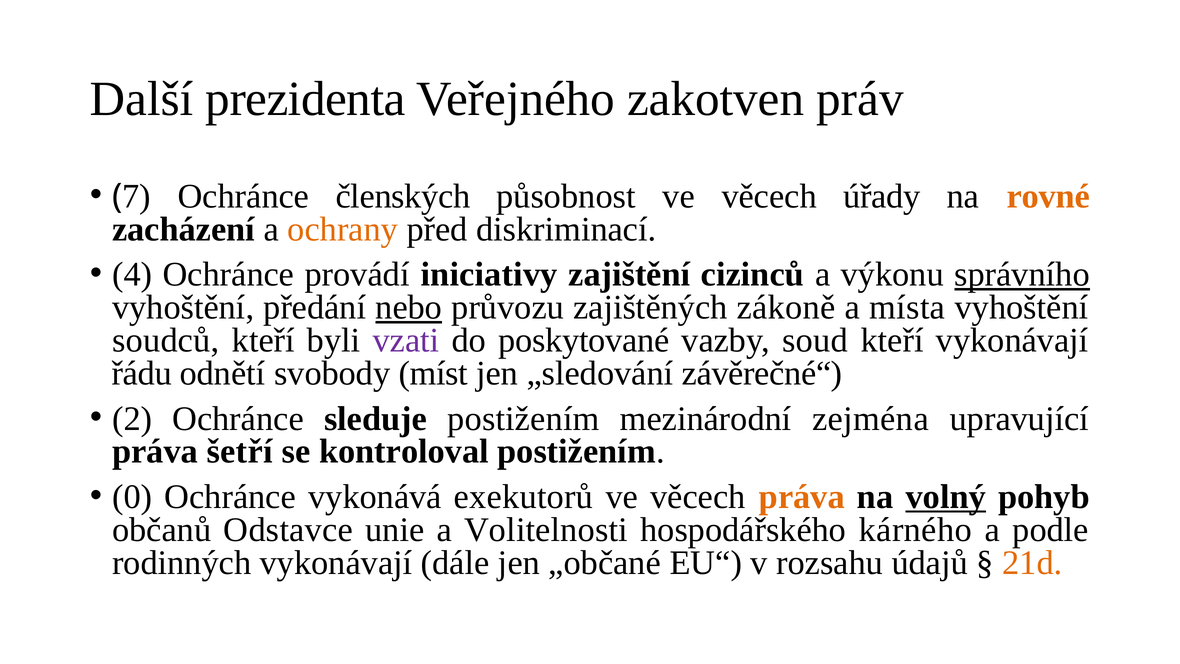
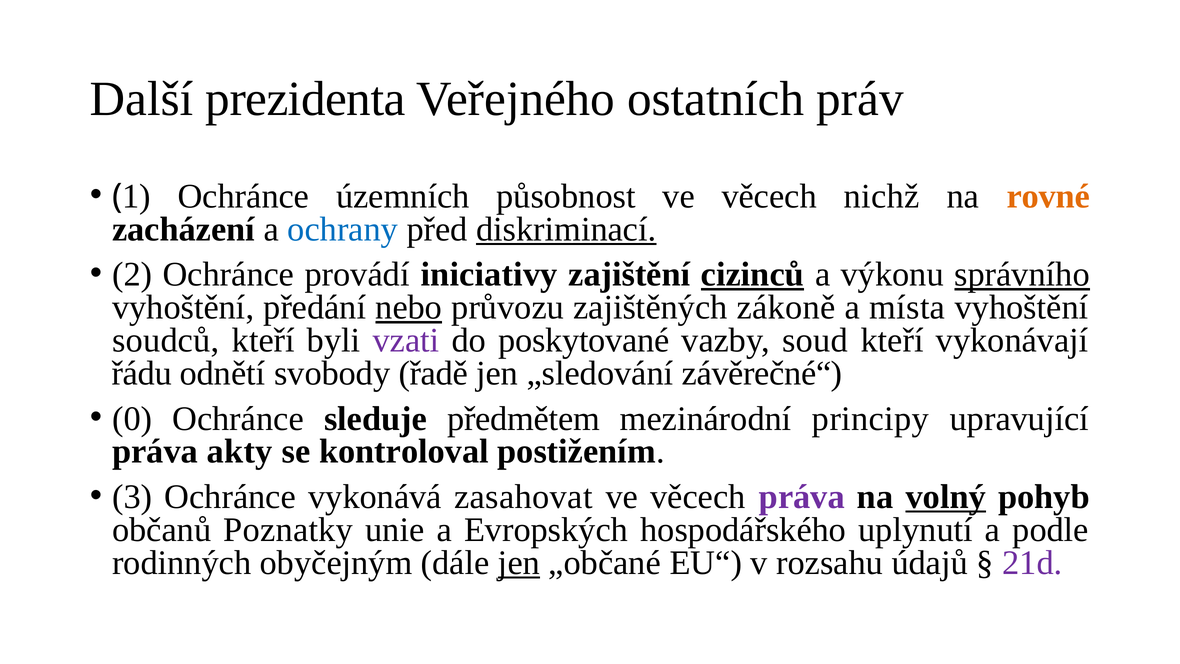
zakotven: zakotven -> ostatních (716, 99)
7: 7 -> 1 (137, 196)
členských: členských -> územních (403, 196)
úřady: úřady -> nichž (881, 196)
ochrany colour: orange -> blue (343, 229)
diskriminací underline: none -> present (566, 229)
4: 4 -> 2 (132, 274)
cizinců underline: none -> present (752, 274)
míst: míst -> řadě (433, 373)
2: 2 -> 0 (132, 418)
sleduje postižením: postižením -> předmětem (524, 418)
zejména: zejména -> principy (870, 418)
šetří: šetří -> akty (240, 451)
0: 0 -> 3 (132, 497)
exekutorů: exekutorů -> zasahovat (523, 497)
práva colour: orange -> purple (802, 497)
Odstavce: Odstavce -> Poznatky (288, 530)
Volitelnosti: Volitelnosti -> Evropských (546, 530)
kárného: kárného -> uplynutí (916, 530)
rodinných vykonávají: vykonávají -> obyčejným (336, 563)
jen underline: none -> present (519, 563)
21d colour: orange -> purple (1032, 563)
